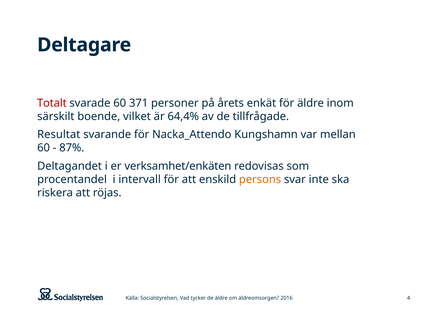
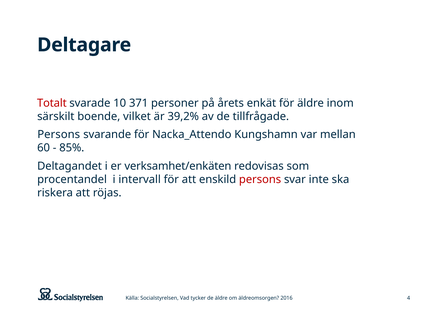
svarade 60: 60 -> 10 (120, 103)
64,4%: 64,4% -> 39,2% (183, 116)
Resultat: Resultat -> Persons (59, 135)
87%: 87% -> 85% (72, 148)
persons colour: orange -> red (260, 179)
